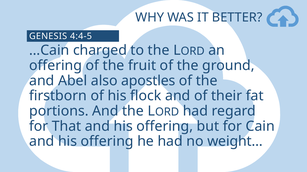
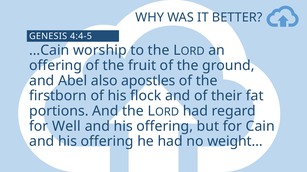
charged: charged -> worship (100, 51)
That: That -> Well (67, 127)
